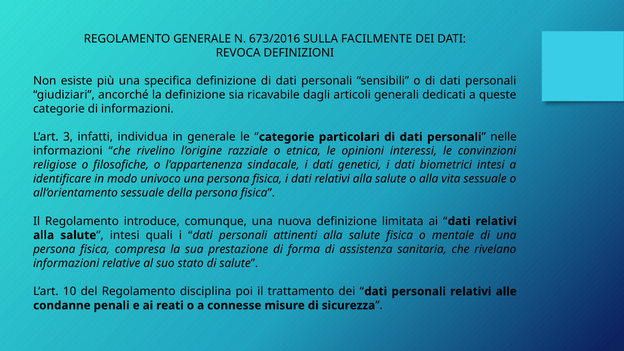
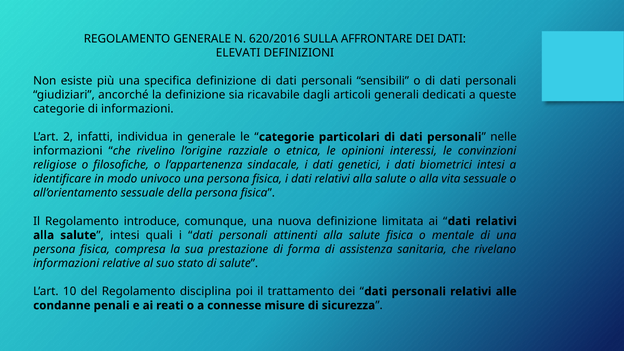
673/2016: 673/2016 -> 620/2016 (275, 39)
FACILMENTE: FACILMENTE -> AFFRONTARE (377, 39)
REVOCA: REVOCA -> ELEVATI (238, 53)
3: 3 -> 2 (68, 137)
